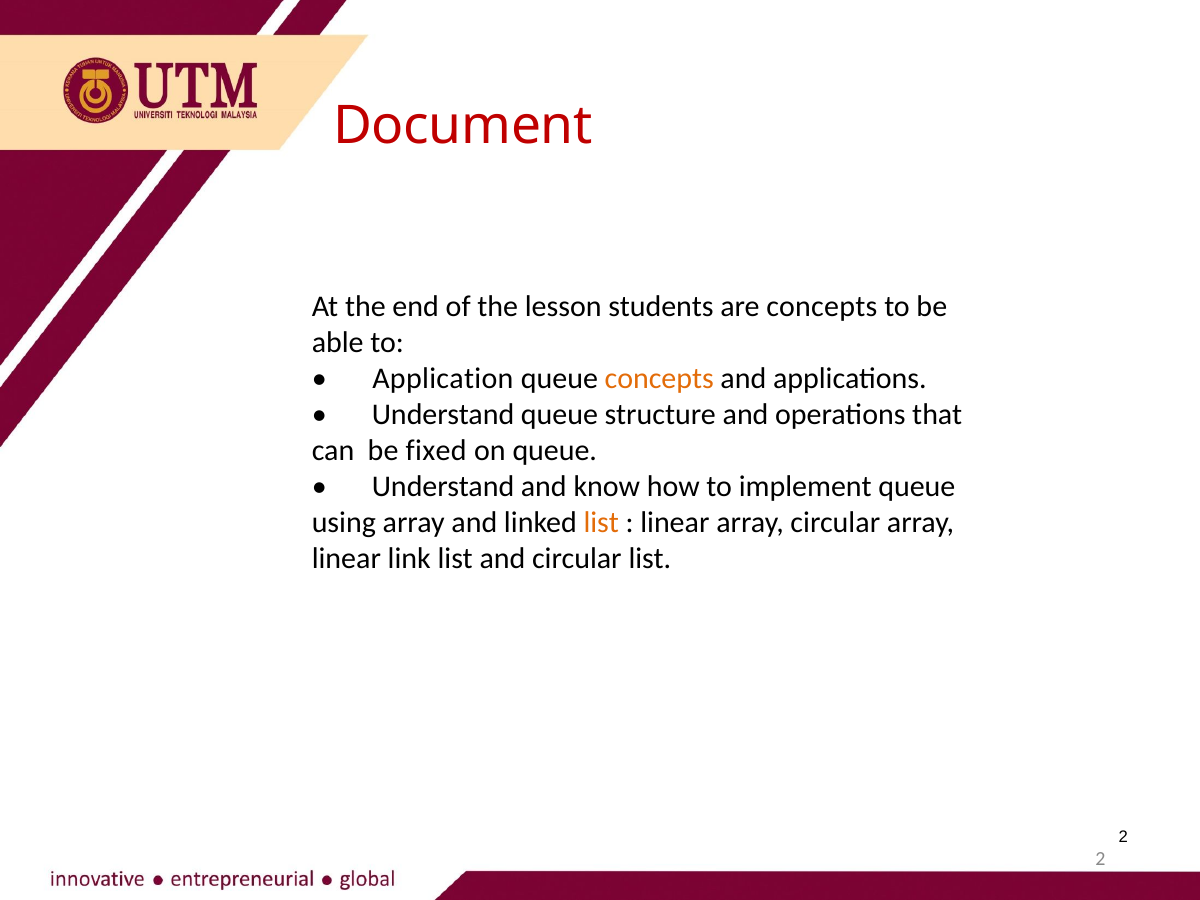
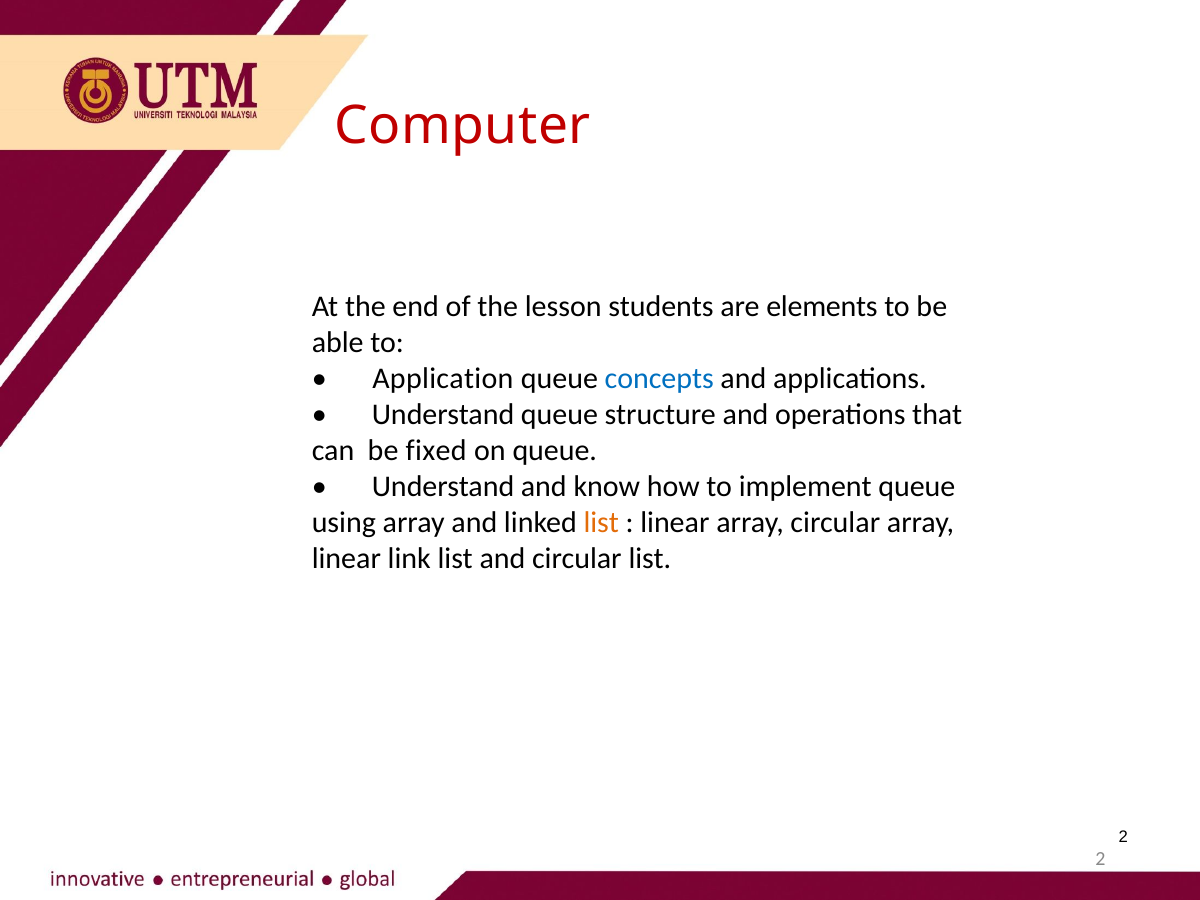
Document: Document -> Computer (462, 126)
are concepts: concepts -> elements (822, 306)
concepts colour: orange -> blue (659, 378)
